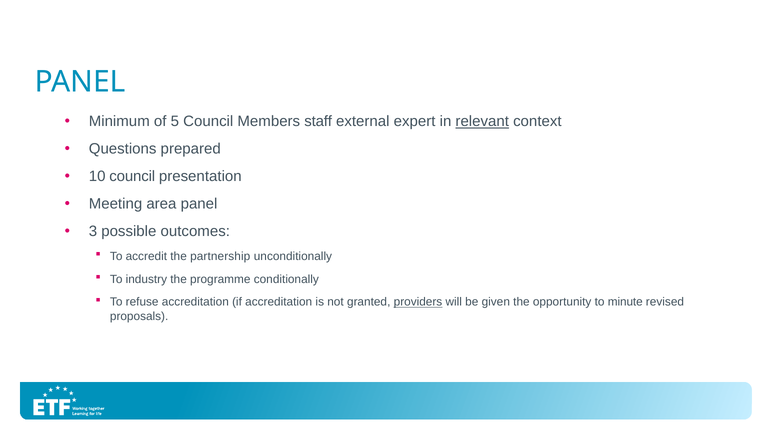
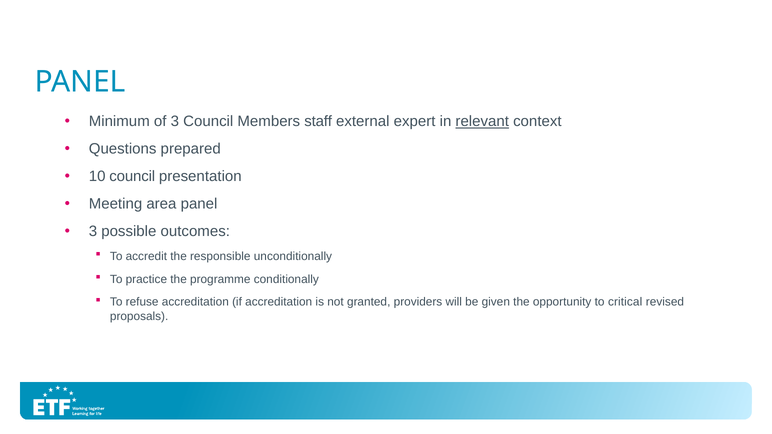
of 5: 5 -> 3 (175, 122)
partnership: partnership -> responsible (220, 256)
industry: industry -> practice (146, 279)
providers underline: present -> none (418, 302)
minute: minute -> critical (625, 302)
